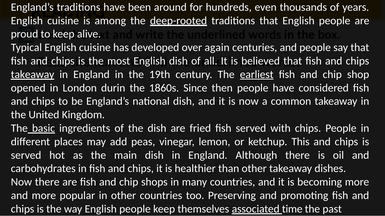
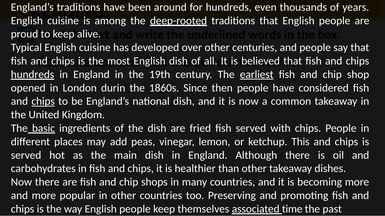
over again: again -> other (217, 48)
takeaway: takeaway -> hundreds (33, 75)
chips underline: none -> present (43, 102)
